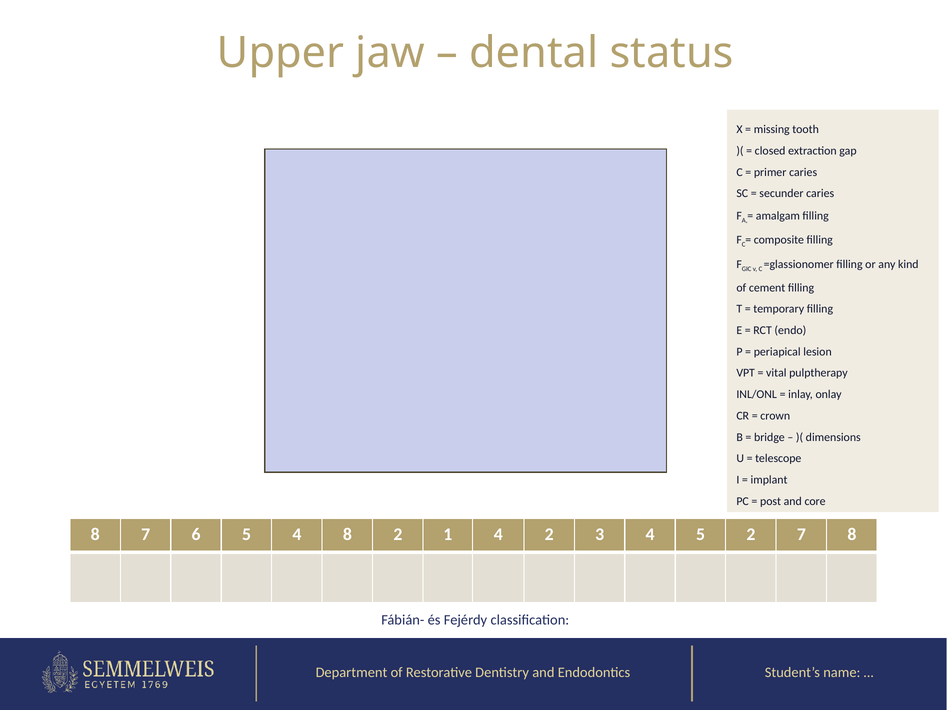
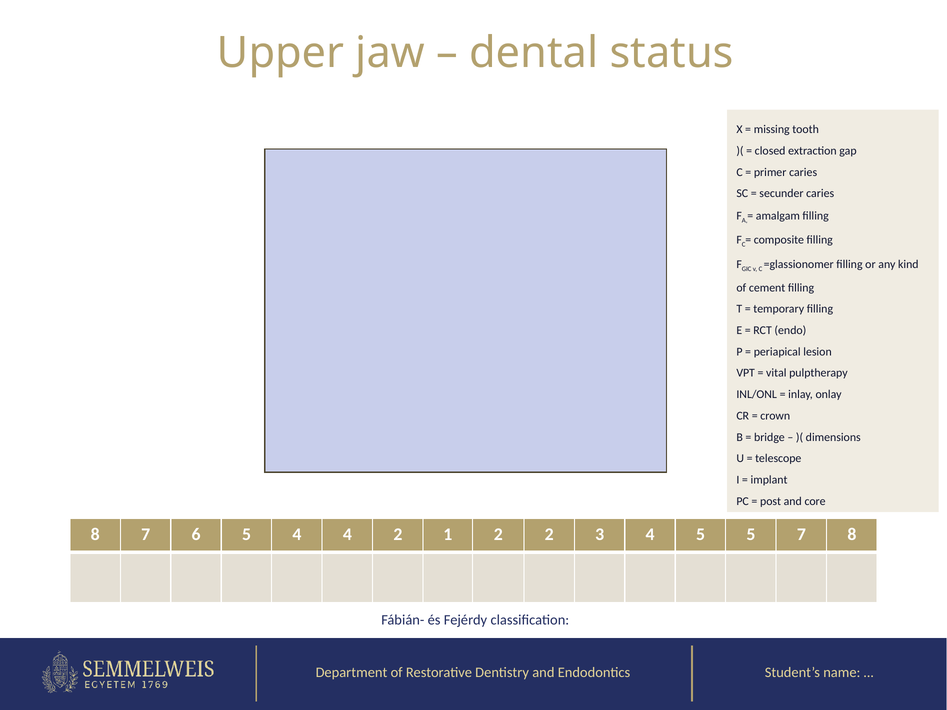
4 8: 8 -> 4 (347, 534)
1 4: 4 -> 2 (498, 534)
5 2: 2 -> 5 (751, 534)
